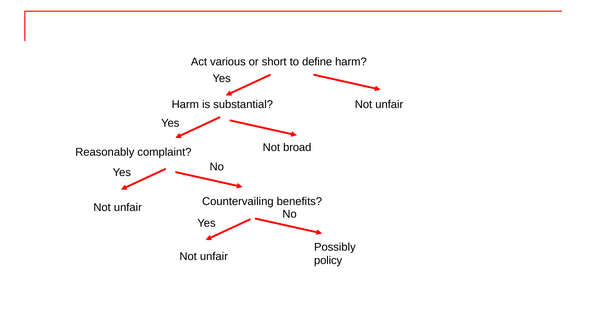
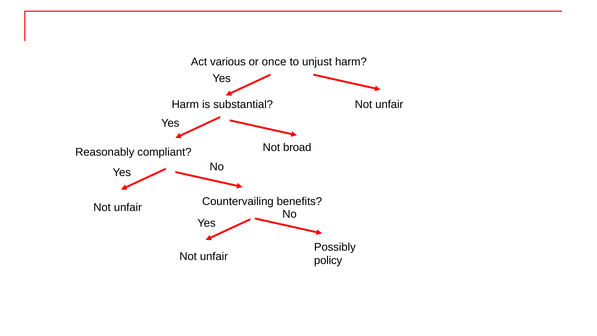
short: short -> once (274, 62)
define: define -> unjust (317, 62)
complaint: complaint -> compliant (164, 152)
